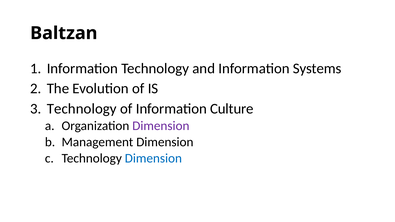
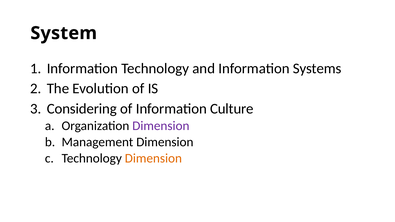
Baltzan: Baltzan -> System (64, 33)
Technology: Technology -> Considering (82, 109)
Dimension colour: blue -> orange (153, 159)
